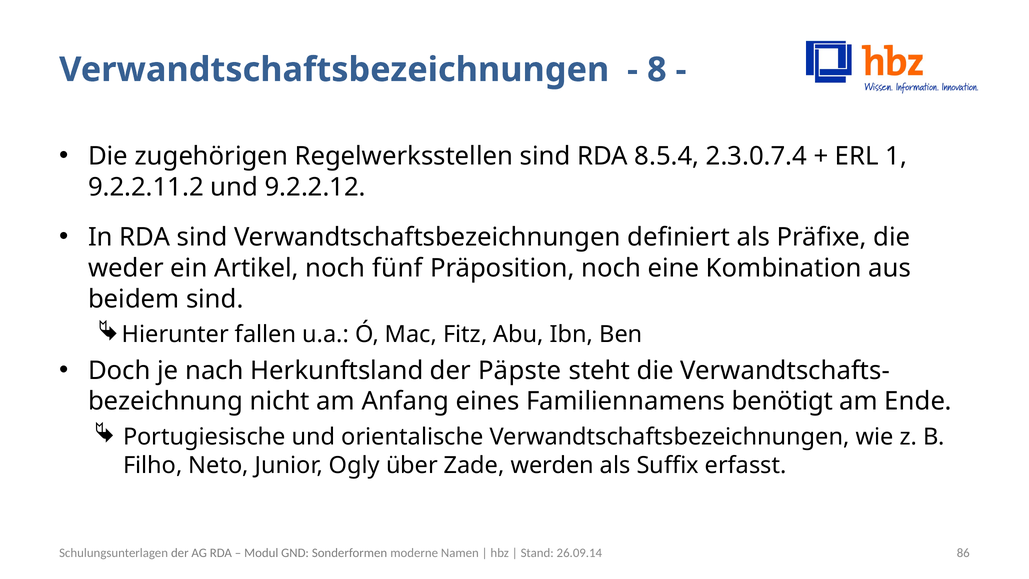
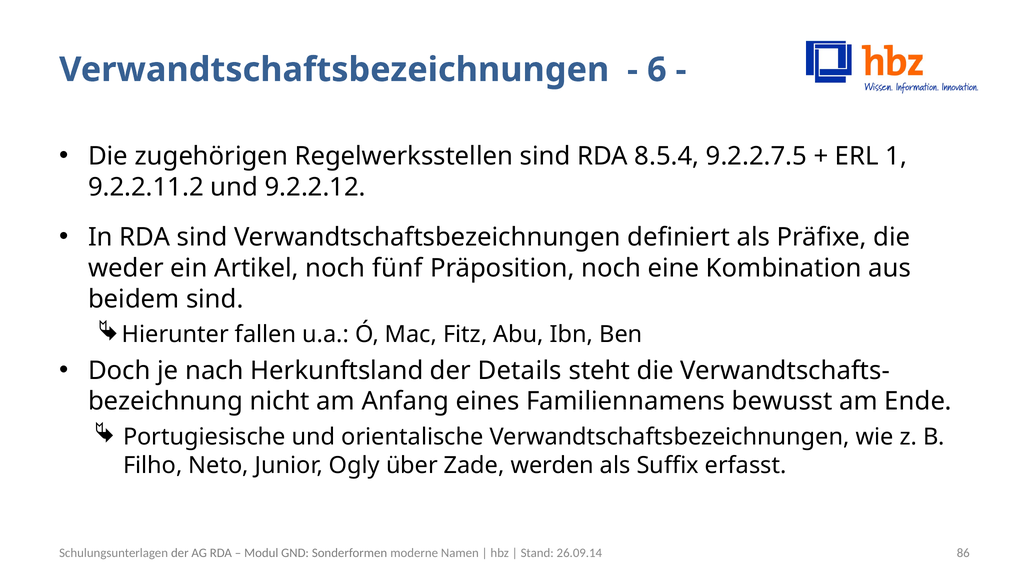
8: 8 -> 6 (657, 70)
2.3.0.7.4: 2.3.0.7.4 -> 9.2.2.7.5 (756, 156)
Päpste: Päpste -> Details (520, 370)
benötigt: benötigt -> bewusst (782, 401)
